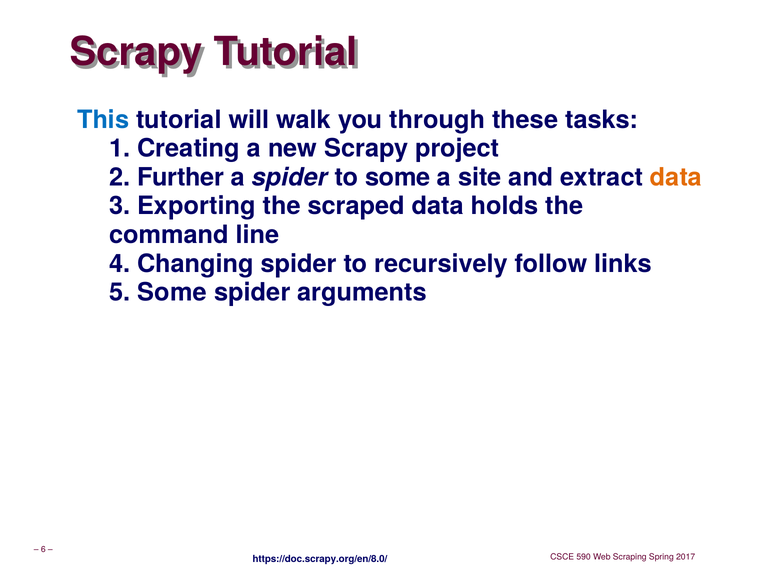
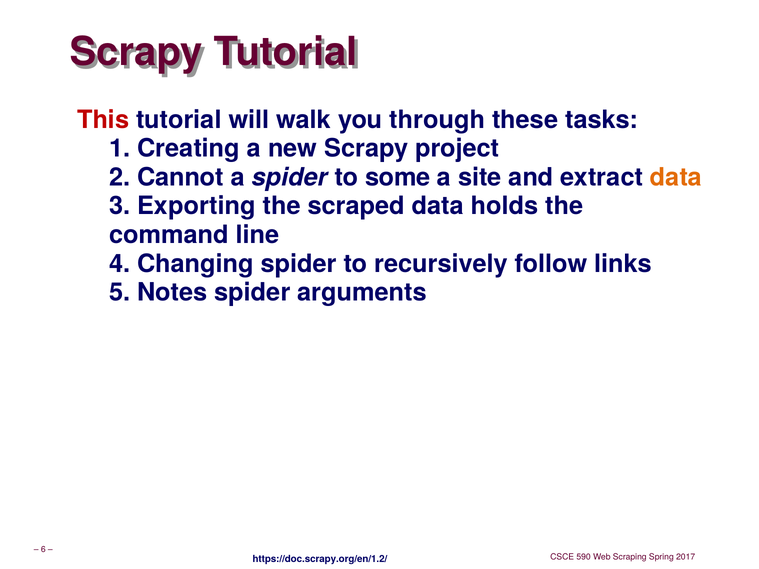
This colour: blue -> red (103, 120)
Further: Further -> Cannot (180, 177)
5 Some: Some -> Notes (172, 293)
https://doc.scrapy.org/en/8.0/: https://doc.scrapy.org/en/8.0/ -> https://doc.scrapy.org/en/1.2/ (320, 559)
